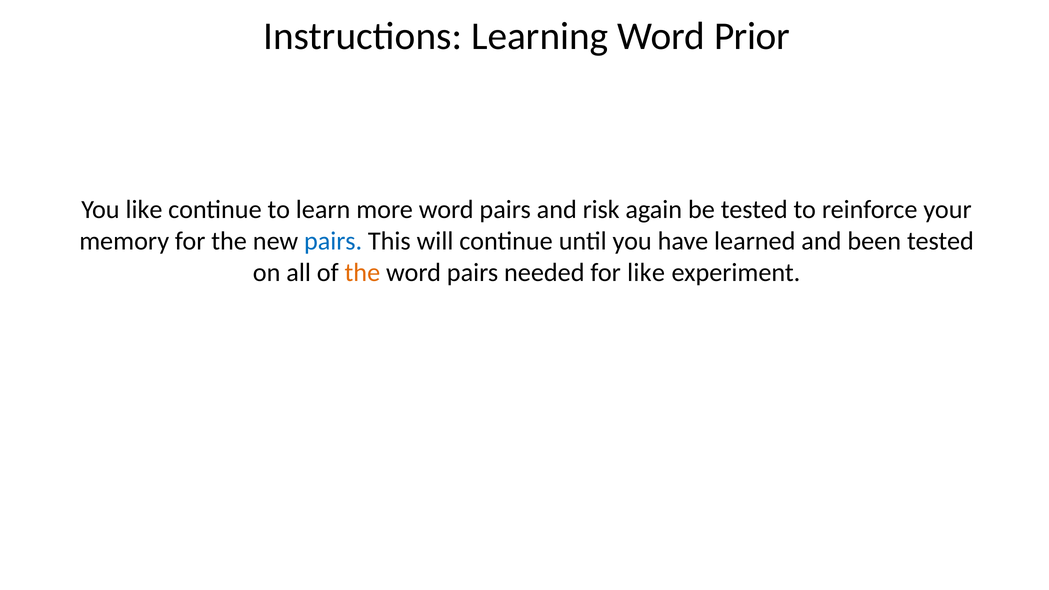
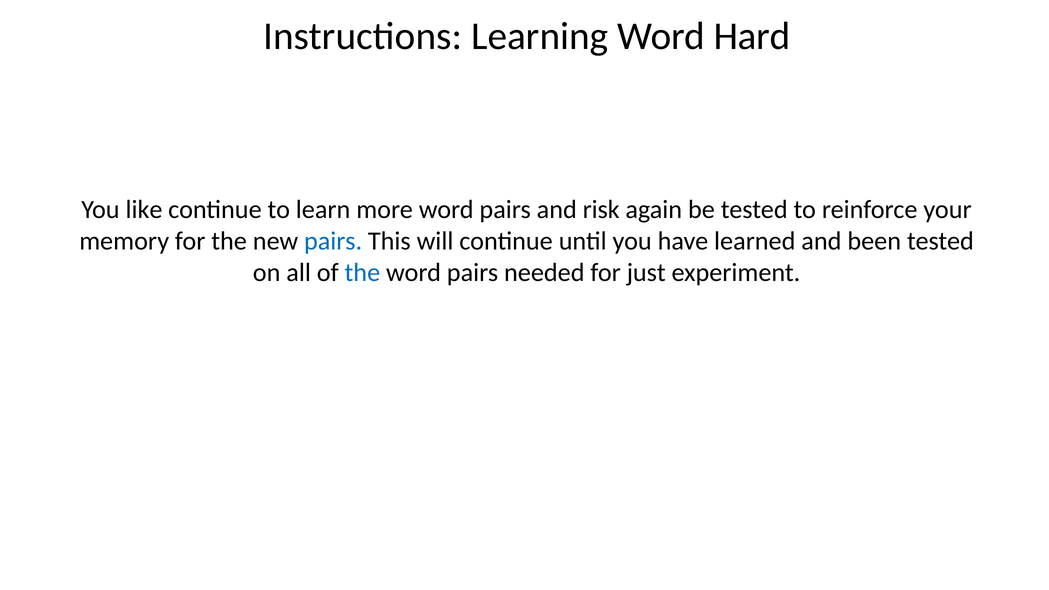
Prior: Prior -> Hard (752, 36)
the colour: orange -> blue (362, 273)
for like: like -> just (646, 273)
